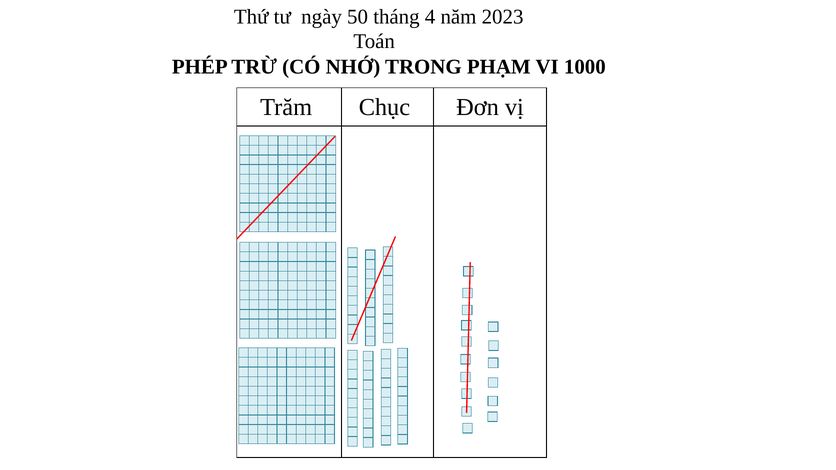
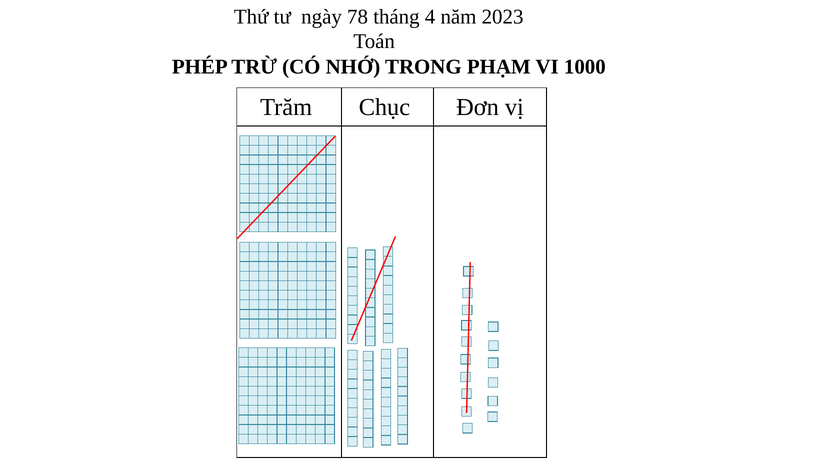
50: 50 -> 78 (358, 17)
